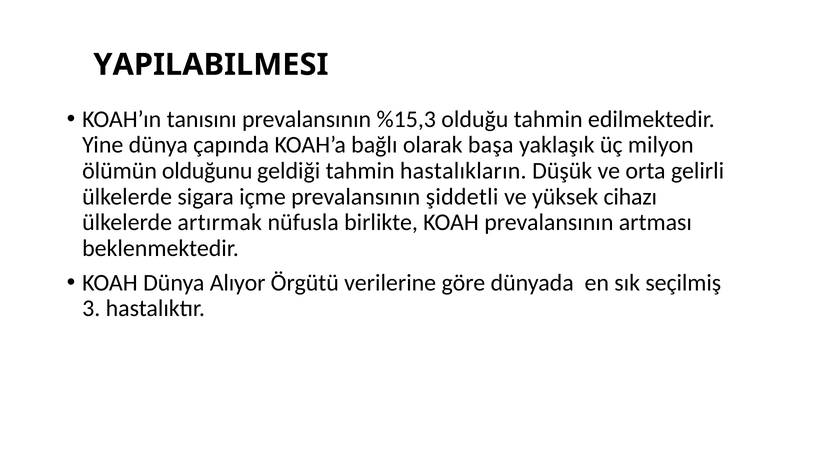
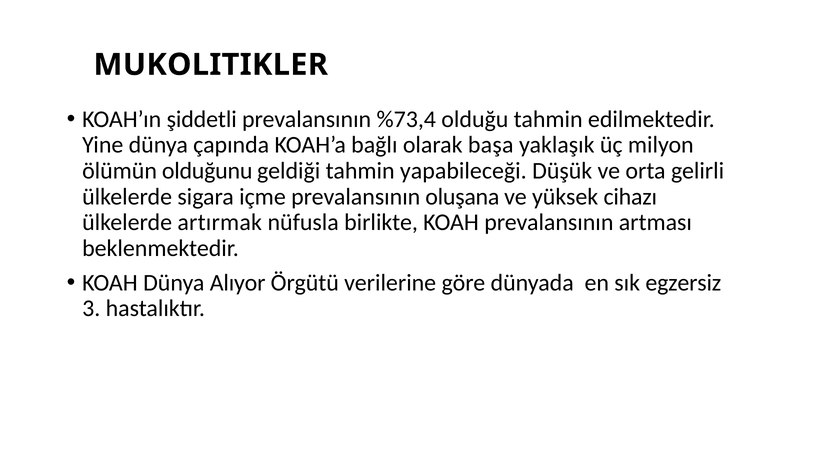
YAPILABILMESI: YAPILABILMESI -> MUKOLITIKLER (211, 65)
tanısını: tanısını -> şiddetli (202, 119)
%15,3: %15,3 -> %73,4 (406, 119)
hastalıkların: hastalıkların -> yapabileceği (463, 171)
şiddetli: şiddetli -> oluşana (462, 197)
seçilmiş: seçilmiş -> egzersiz (683, 283)
